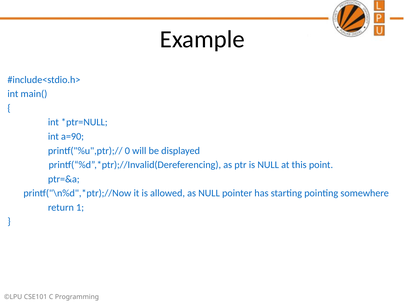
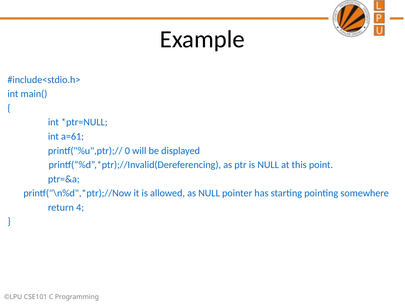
a=90: a=90 -> a=61 (73, 136)
1: 1 -> 4 (80, 207)
